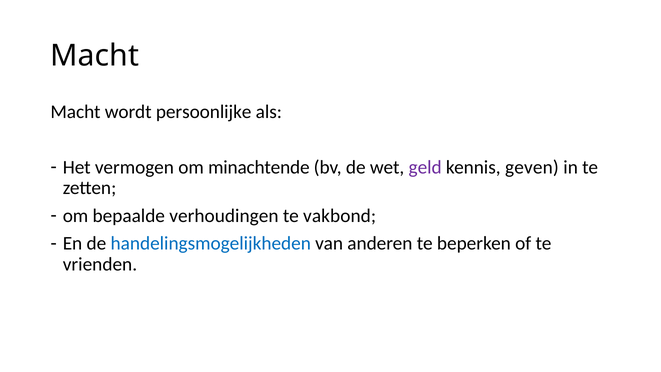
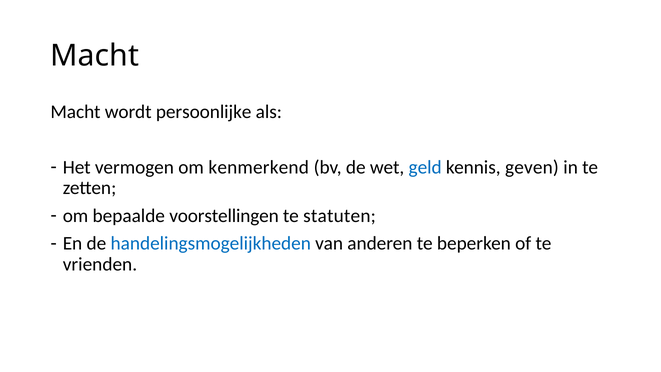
minachtende: minachtende -> kenmerkend (259, 167)
geld colour: purple -> blue (425, 167)
verhoudingen: verhoudingen -> voorstellingen (224, 216)
vakbond: vakbond -> statuten (340, 216)
